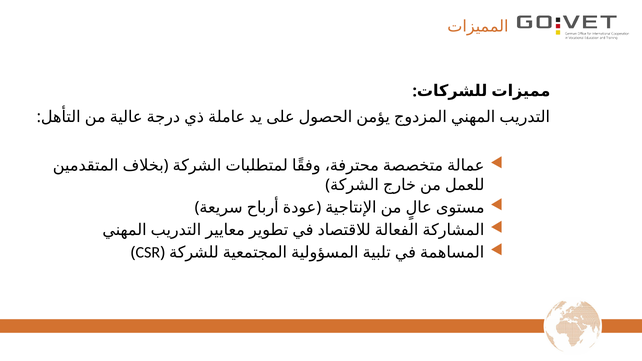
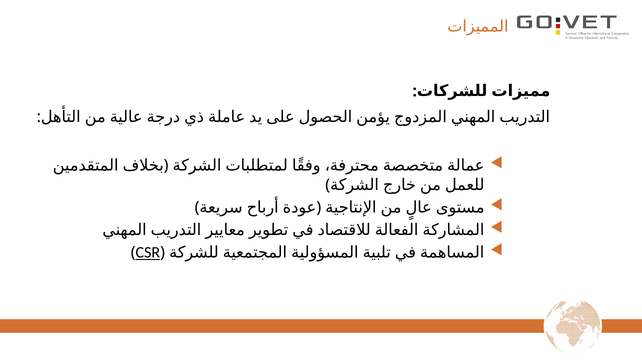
CSR underline: none -> present (148, 253)
